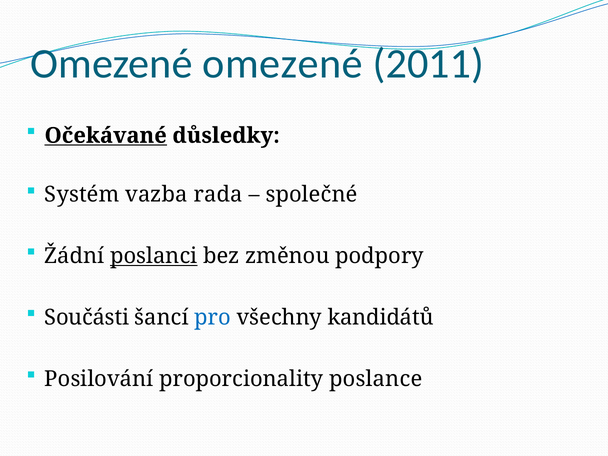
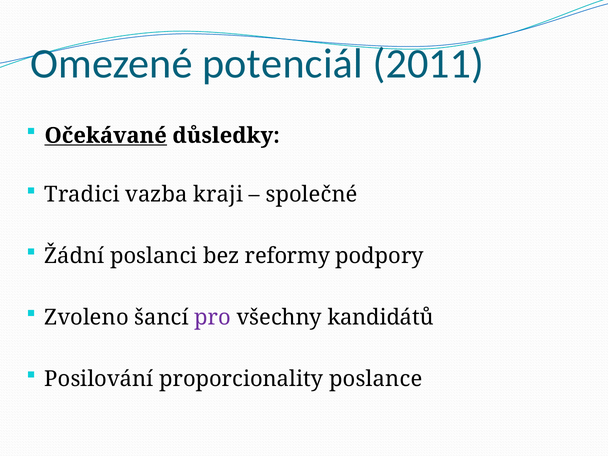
Omezené omezené: omezené -> potenciál (283, 64)
Systém: Systém -> Tradici (82, 195)
rada: rada -> kraji (218, 195)
poslanci underline: present -> none (154, 256)
změnou: změnou -> reformy (287, 256)
Součásti: Součásti -> Zvoleno (87, 317)
pro colour: blue -> purple (213, 317)
